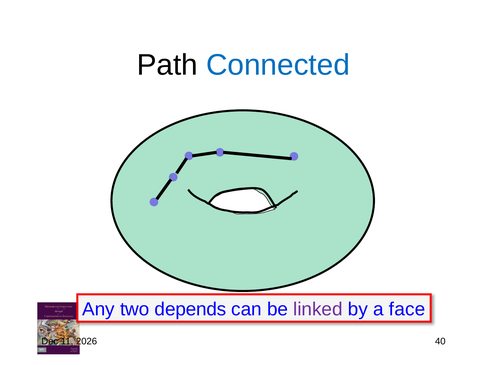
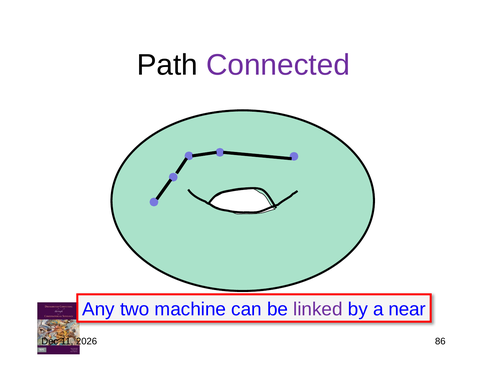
Connected colour: blue -> purple (278, 65)
depends: depends -> machine (190, 310)
face: face -> near (407, 310)
40: 40 -> 86 (440, 342)
